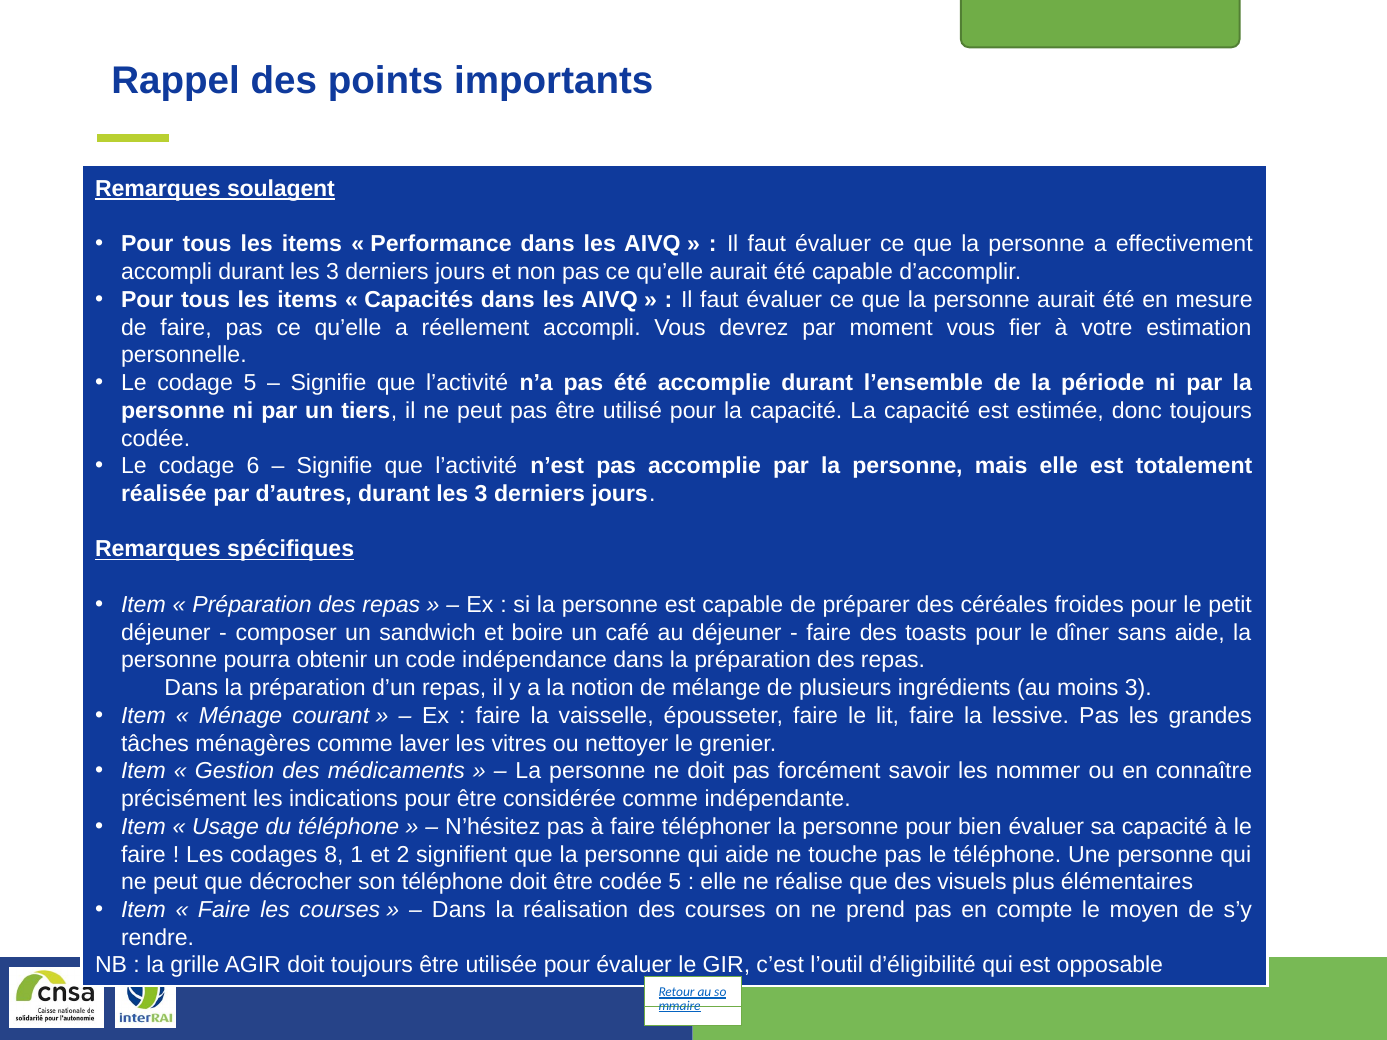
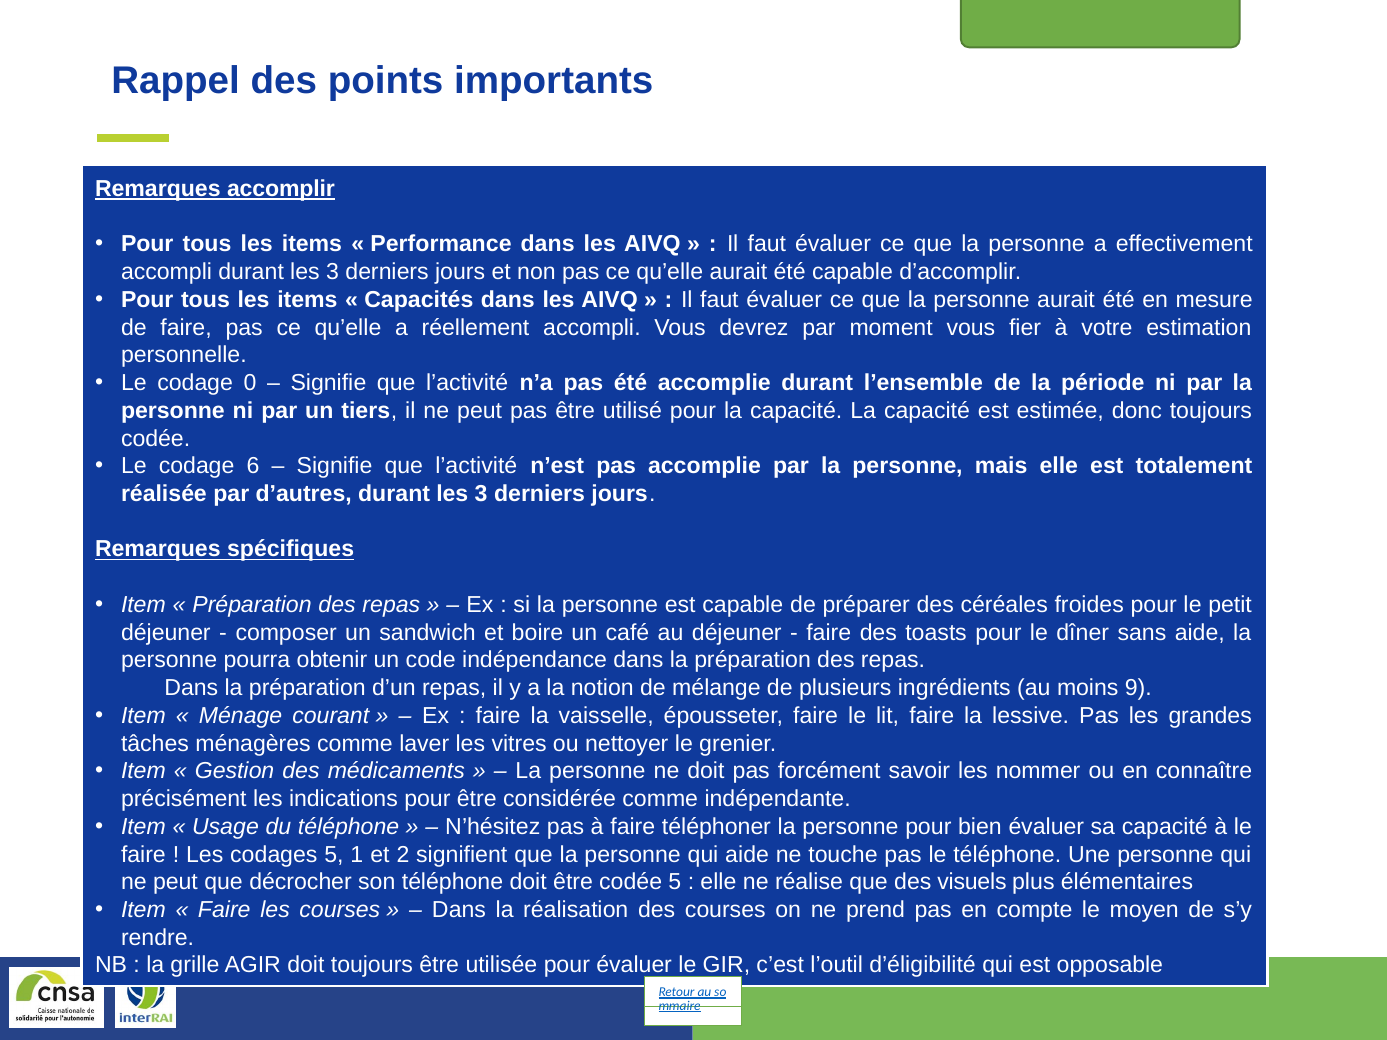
soulagent: soulagent -> accomplir (281, 189)
codage 5: 5 -> 0 (250, 383)
moins 3: 3 -> 9 (1138, 688)
codages 8: 8 -> 5 (334, 855)
